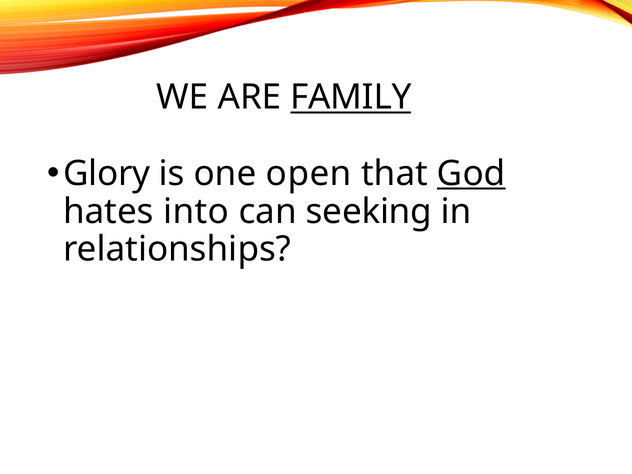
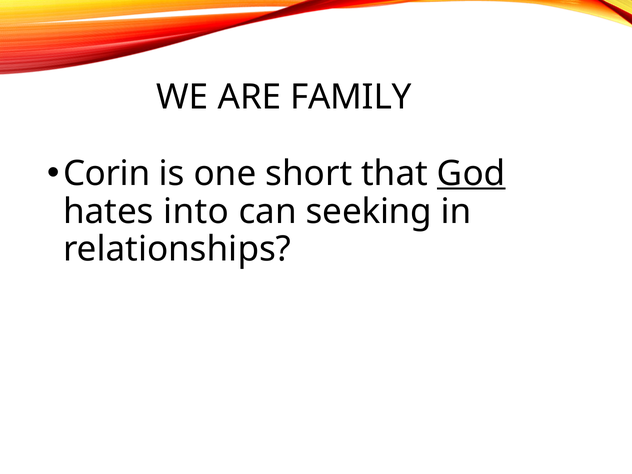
FAMILY underline: present -> none (351, 97)
Glory: Glory -> Corin (107, 174)
open: open -> short (309, 174)
